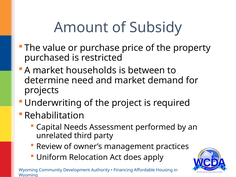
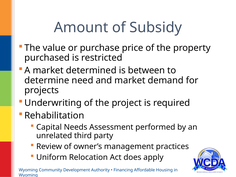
households: households -> determined (91, 70)
